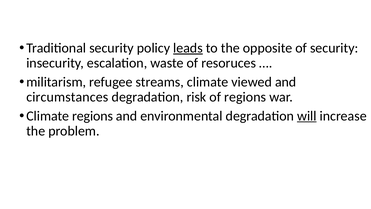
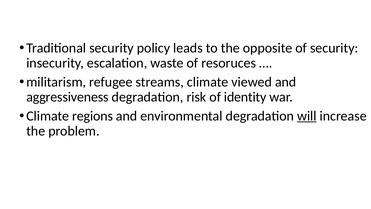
leads underline: present -> none (188, 48)
circumstances: circumstances -> aggressiveness (67, 97)
of regions: regions -> identity (245, 97)
